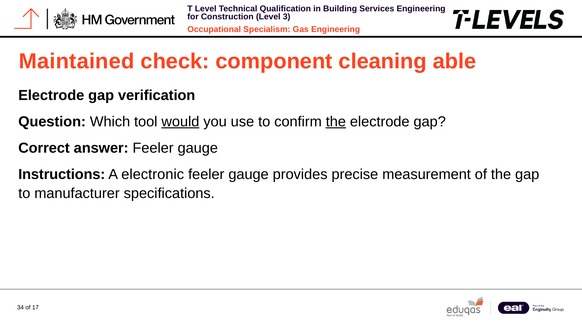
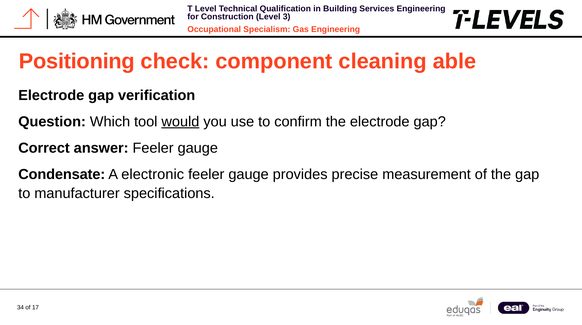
Maintained: Maintained -> Positioning (77, 61)
the underline: present -> none (336, 122)
Instructions: Instructions -> Condensate (62, 174)
